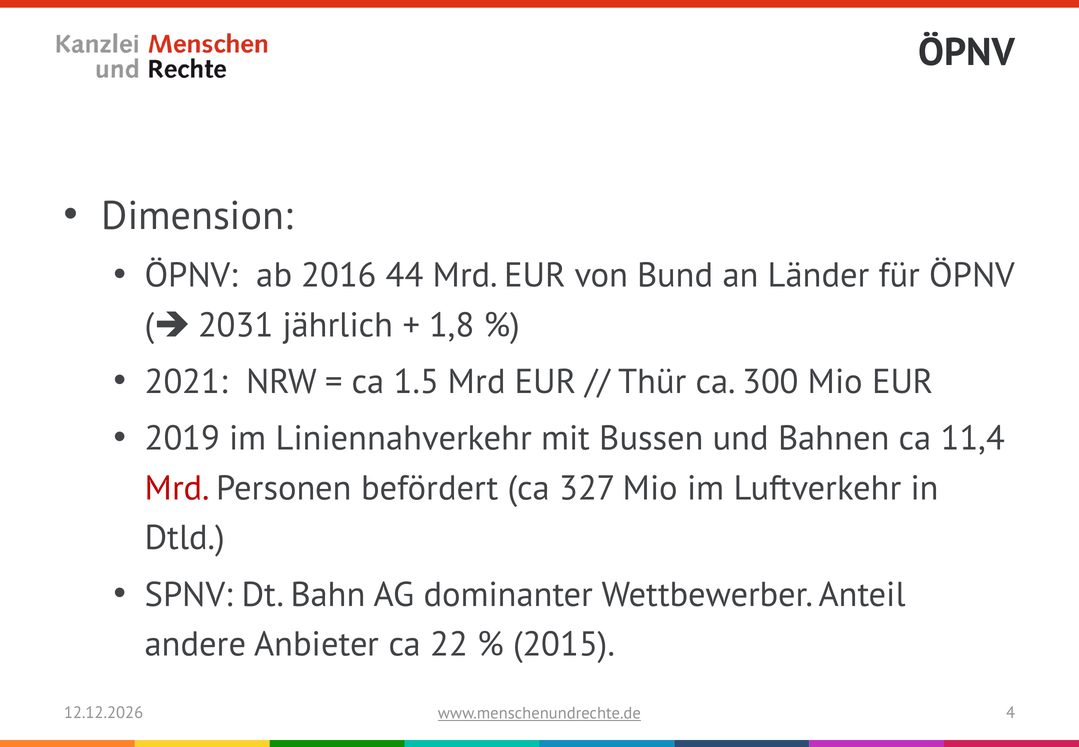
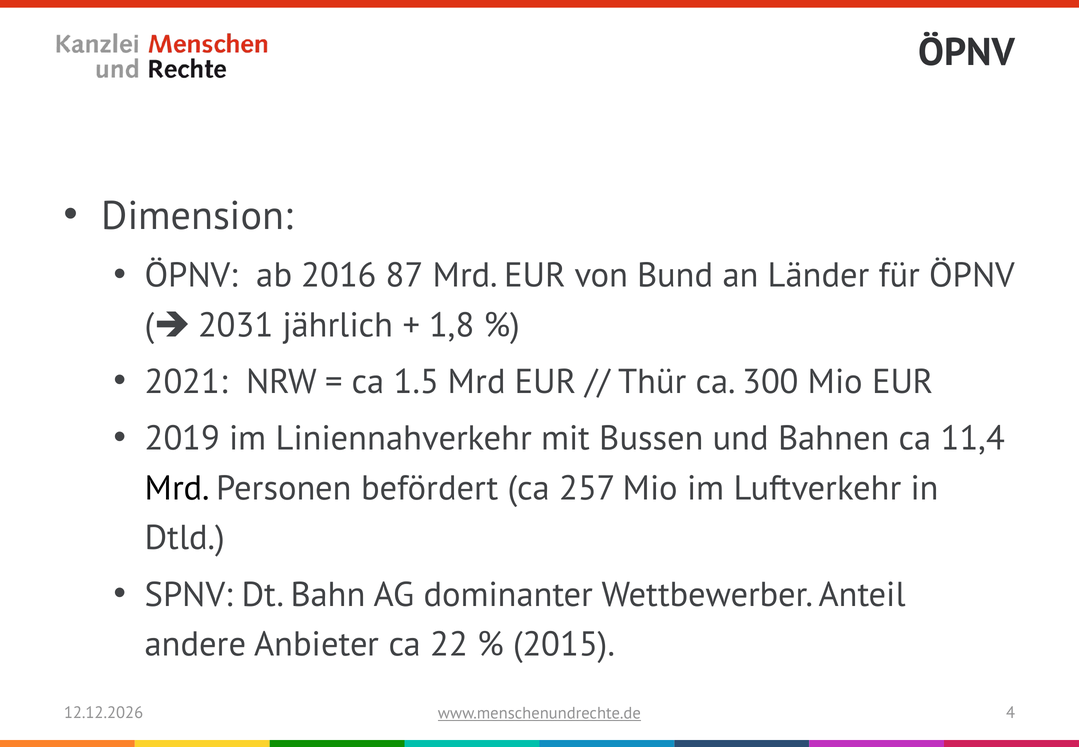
44: 44 -> 87 (405, 275)
Mrd colour: red -> black (177, 488)
327: 327 -> 257 (587, 488)
